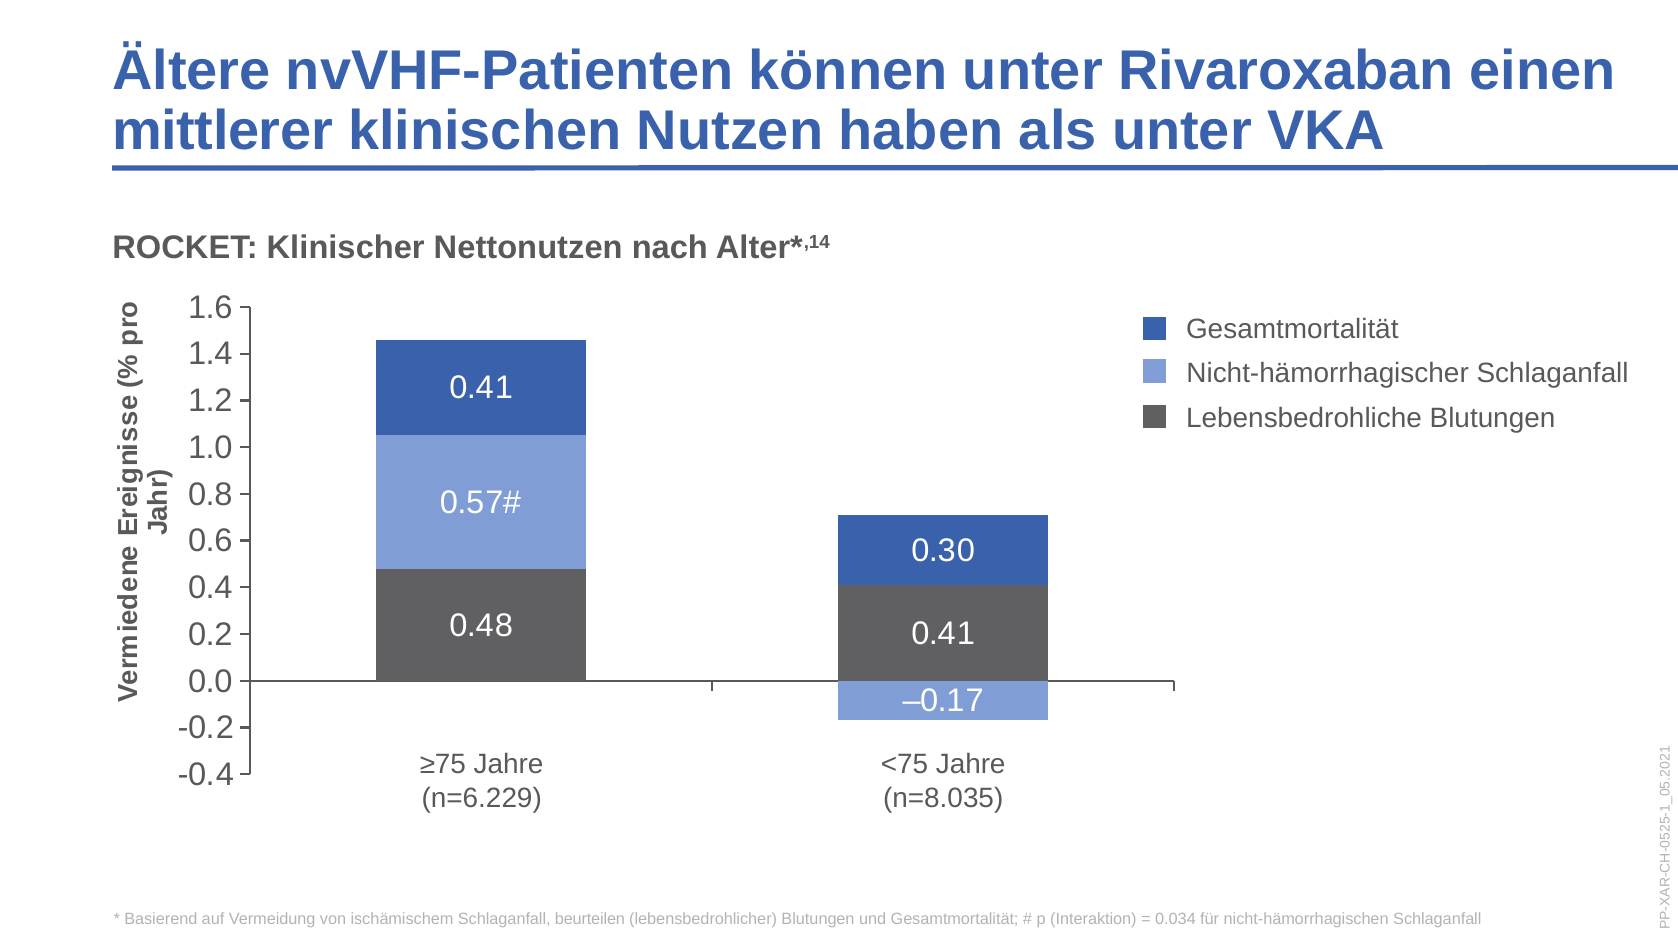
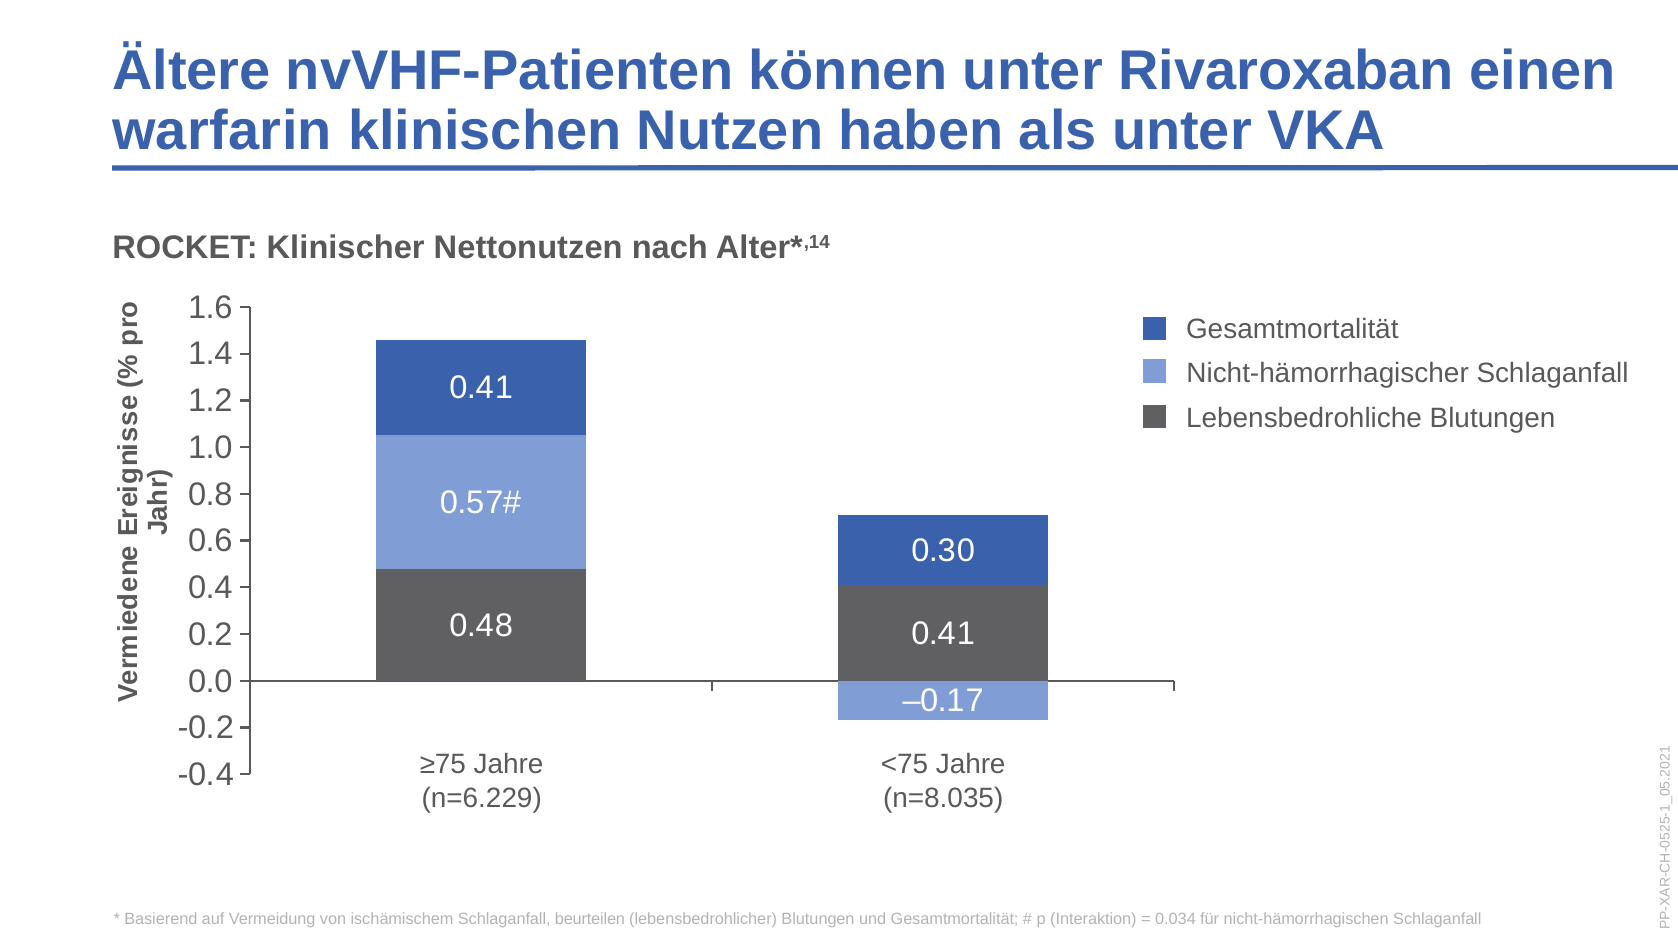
mittlerer: mittlerer -> warfarin (222, 131)
